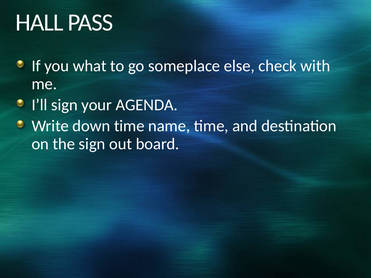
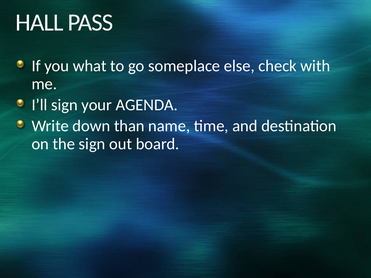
down time: time -> than (129, 126)
